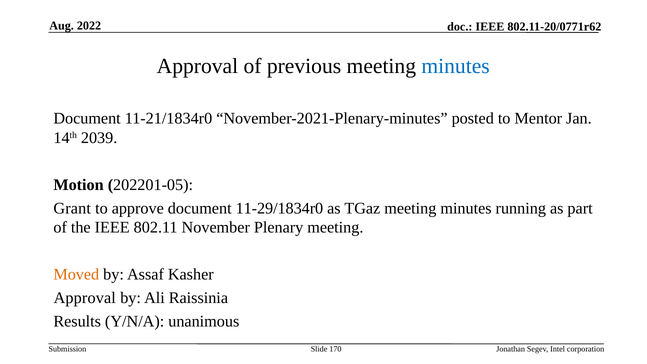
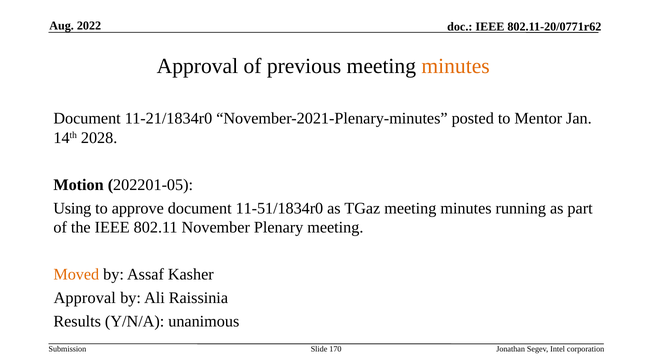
minutes colour: blue -> orange (456, 66)
2039: 2039 -> 2028 (99, 138)
Grant: Grant -> Using (72, 208)
11-29/1834r0: 11-29/1834r0 -> 11-51/1834r0 (279, 208)
